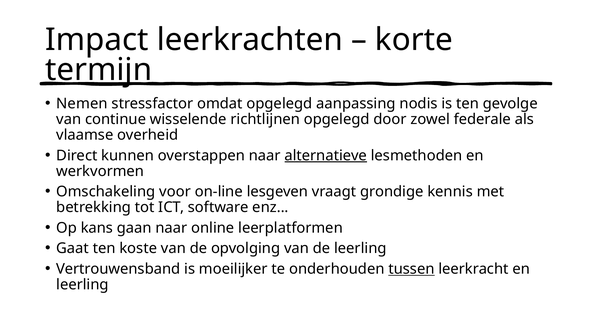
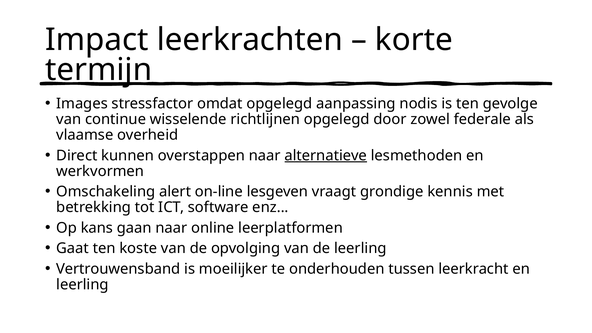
Nemen: Nemen -> Images (82, 104)
voor: voor -> alert (175, 192)
tussen underline: present -> none (411, 269)
